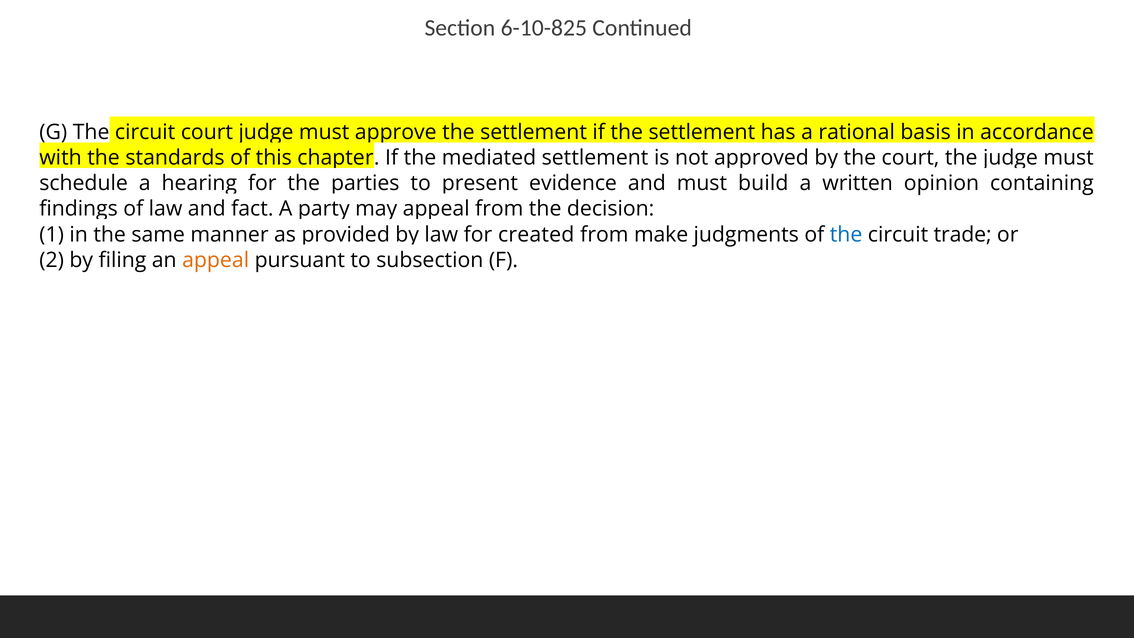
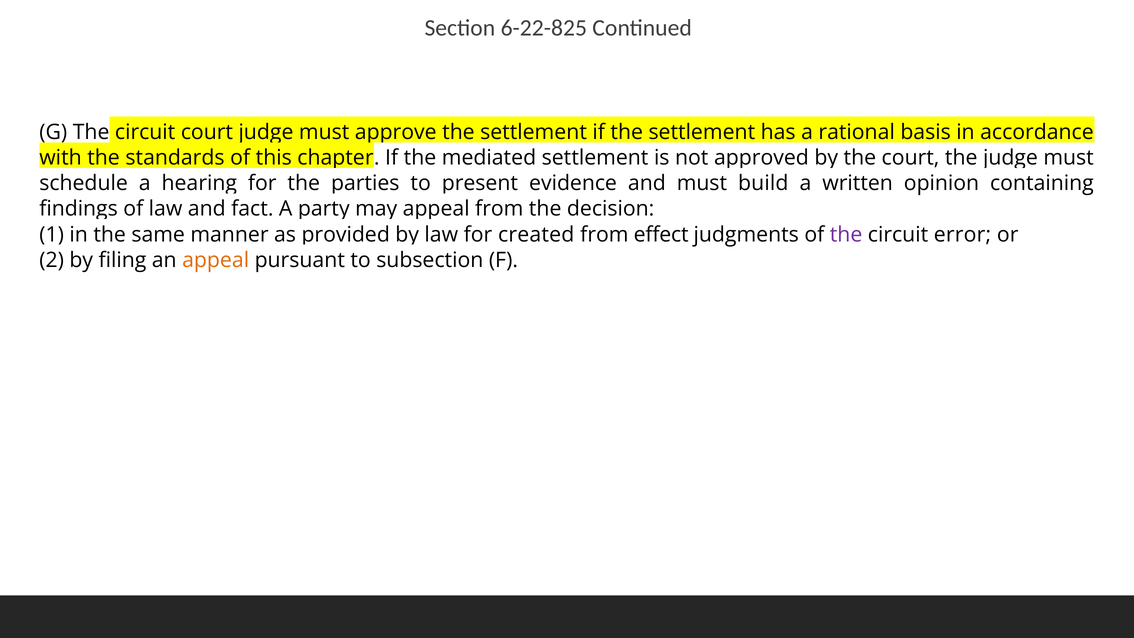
6-10-825: 6-10-825 -> 6-22-825 (544, 28)
make: make -> effect (661, 234)
the colour: blue -> purple (846, 234)
trade: trade -> error (962, 234)
